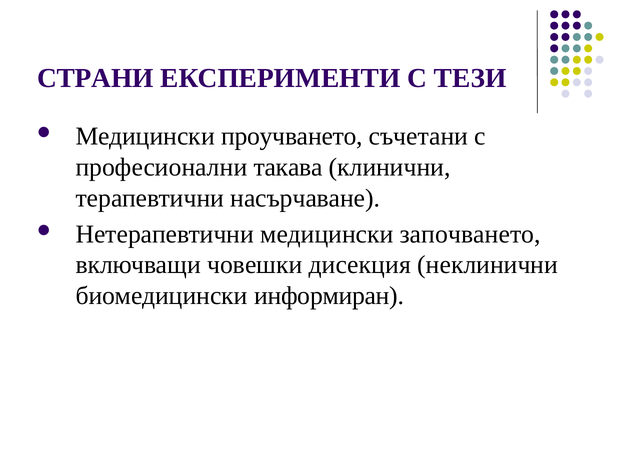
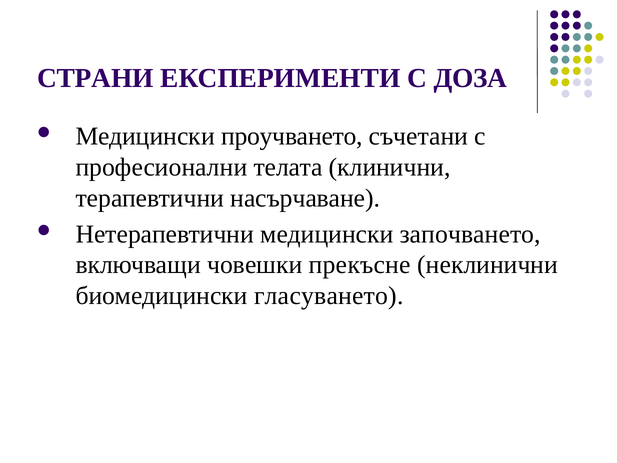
ТЕЗИ: ТЕЗИ -> ДОЗА (470, 78)
такава: такава -> телата (288, 167)
дисекция: дисекция -> прекъсне (360, 265)
информиран: информиран -> гласуването (329, 296)
